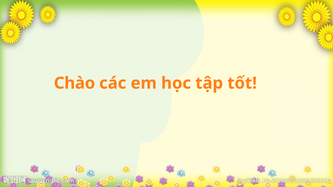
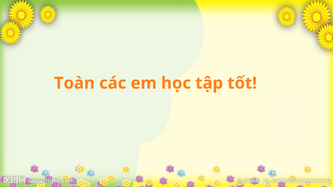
Chào: Chào -> Toàn (74, 83)
